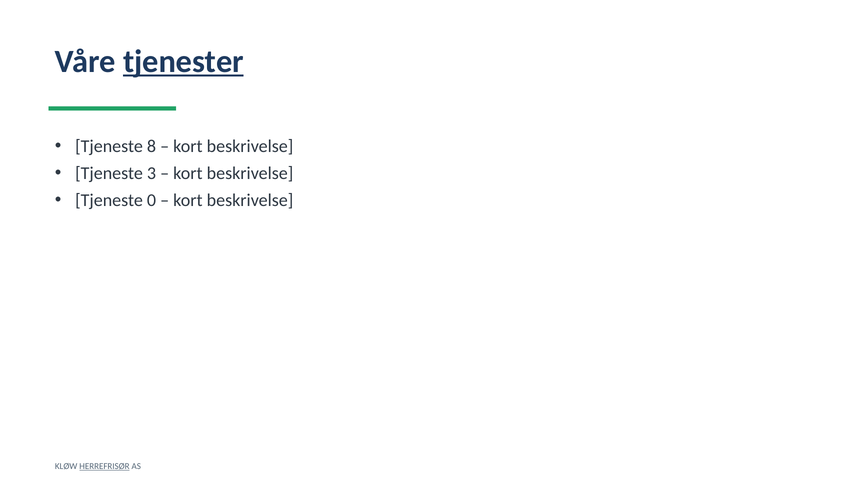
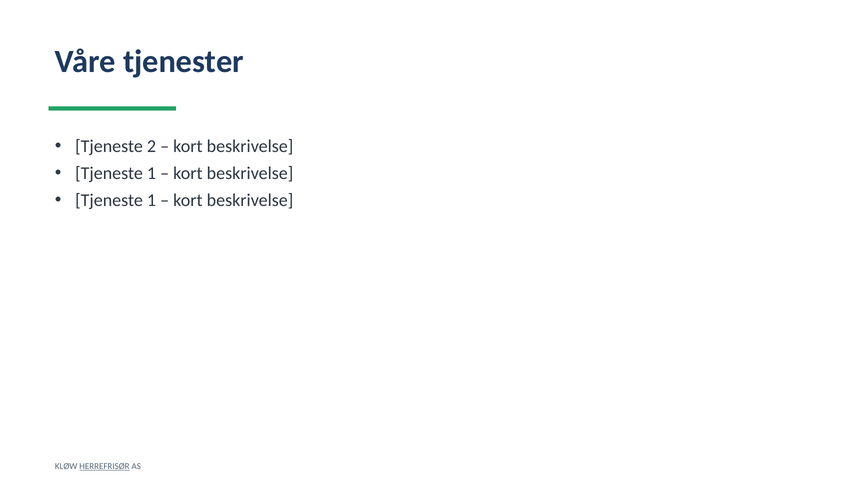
tjenester underline: present -> none (183, 62)
8: 8 -> 2 (151, 146)
3: 3 -> 1 (151, 173)
0: 0 -> 1 (151, 200)
